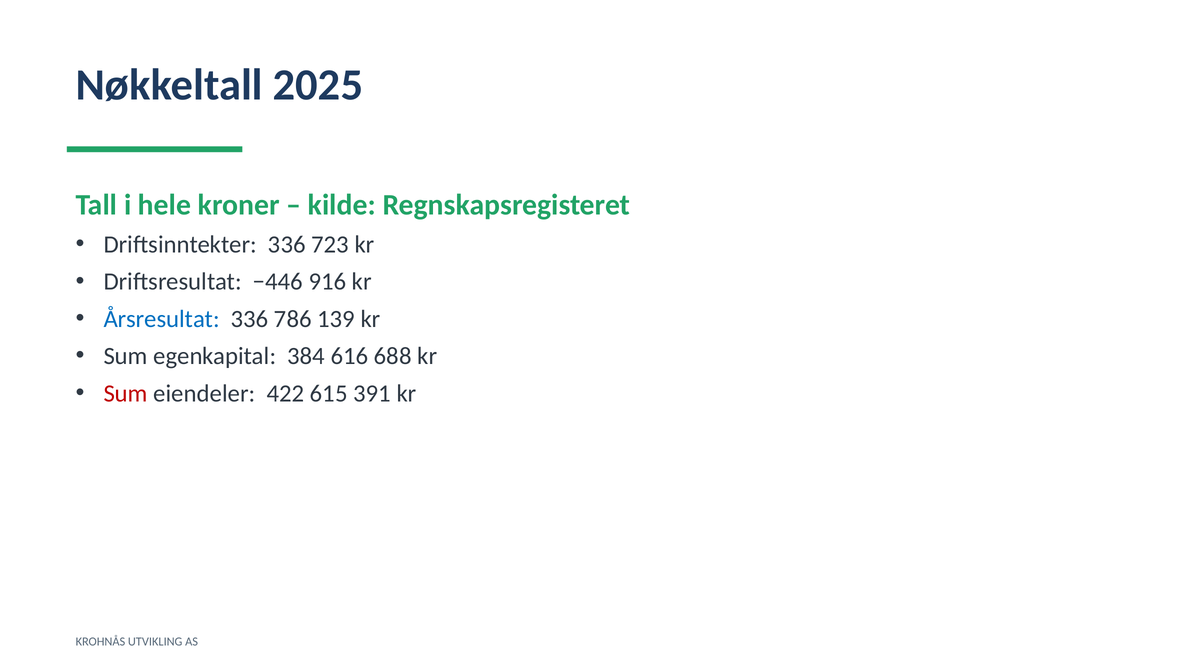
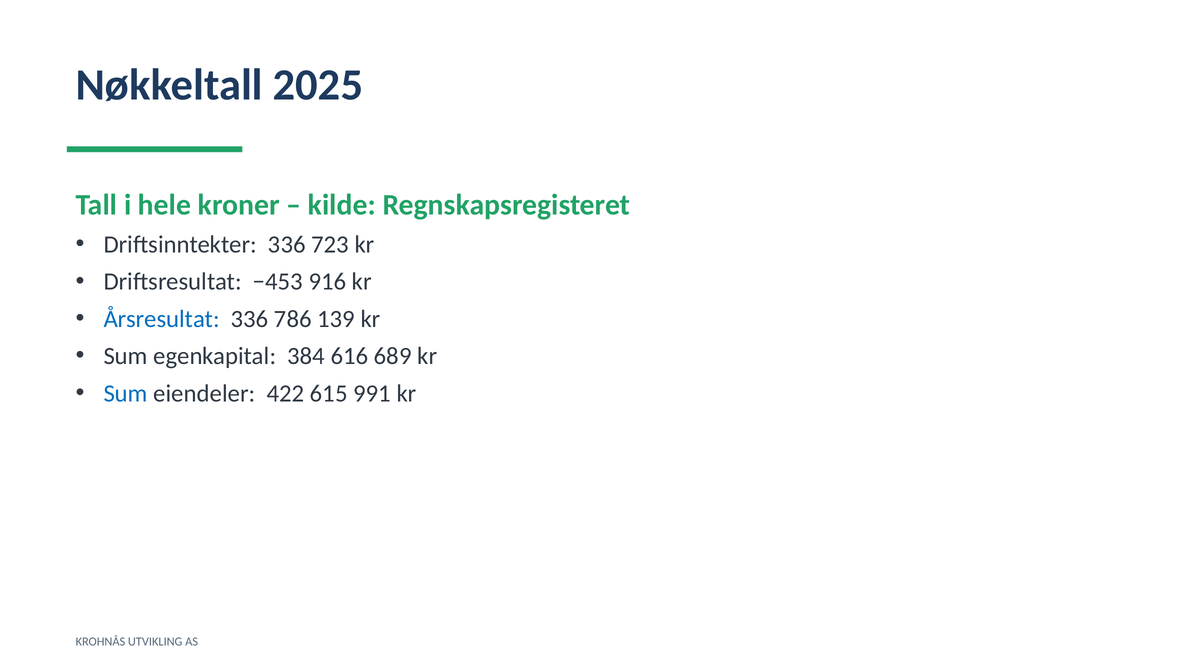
−446: −446 -> −453 (278, 282)
688: 688 -> 689 (393, 356)
Sum colour: red -> blue (126, 393)
391: 391 -> 991 (372, 393)
